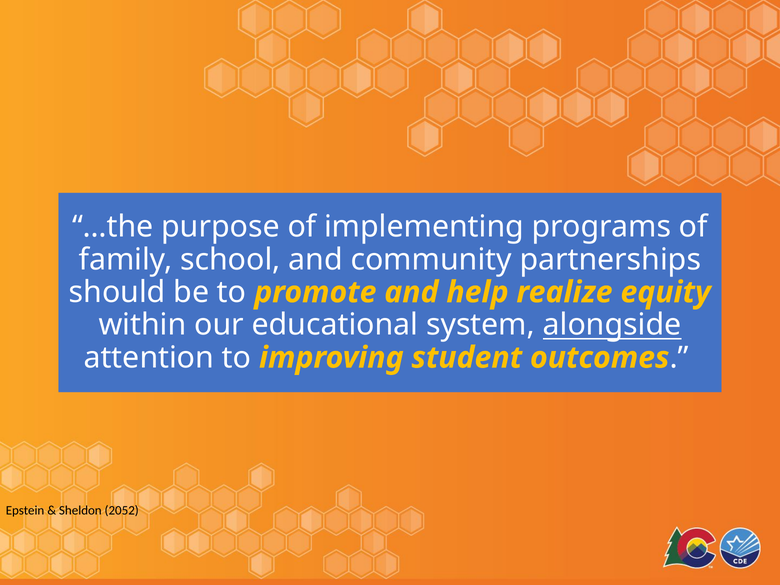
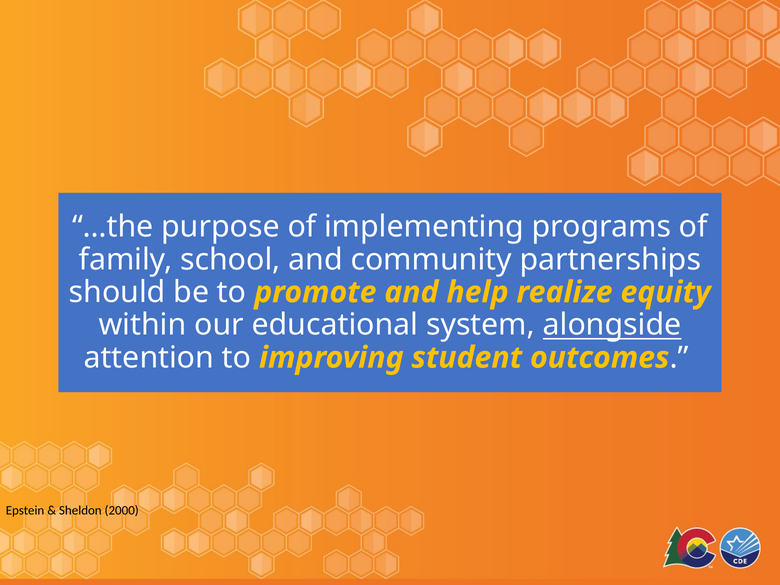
2052: 2052 -> 2000 (122, 511)
